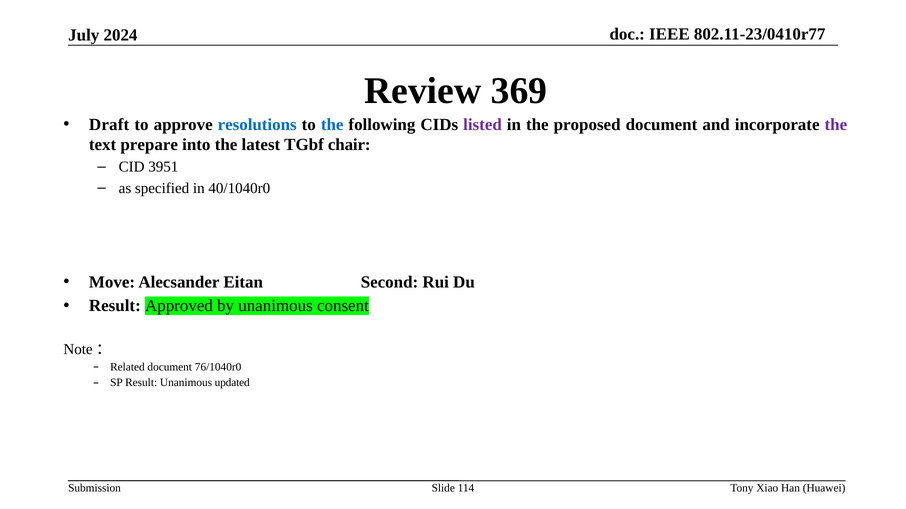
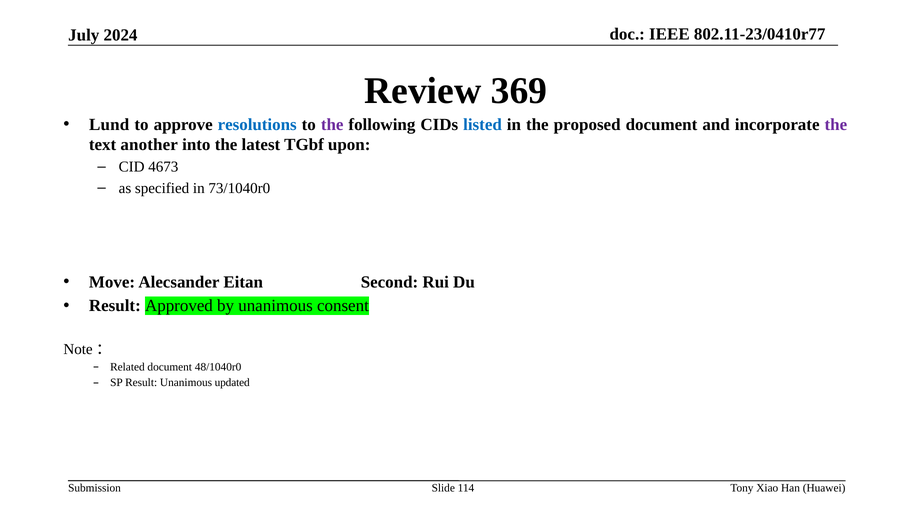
Draft: Draft -> Lund (109, 125)
the colour: blue -> purple (332, 125)
listed colour: purple -> blue (483, 125)
prepare: prepare -> another (149, 145)
chair: chair -> upon (349, 145)
3951: 3951 -> 4673 (163, 167)
40/1040r0: 40/1040r0 -> 73/1040r0 (239, 188)
76/1040r0: 76/1040r0 -> 48/1040r0 (218, 367)
